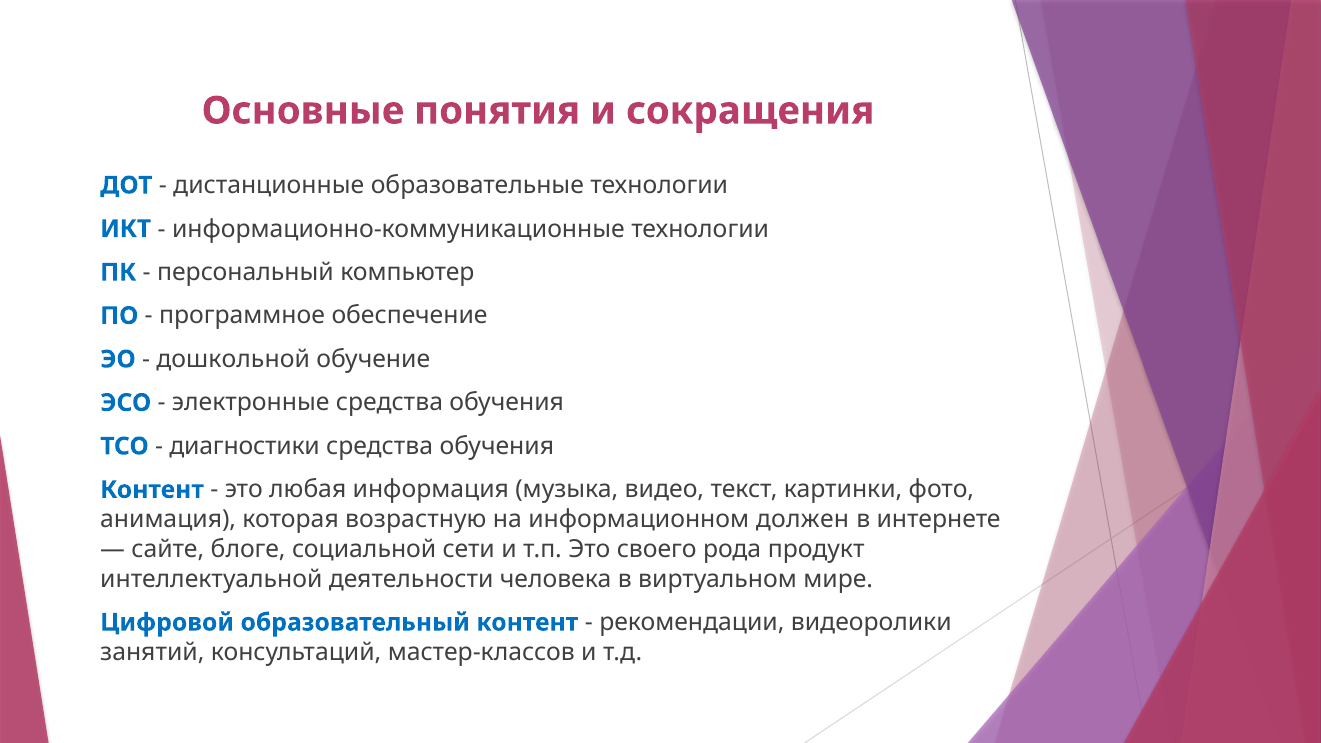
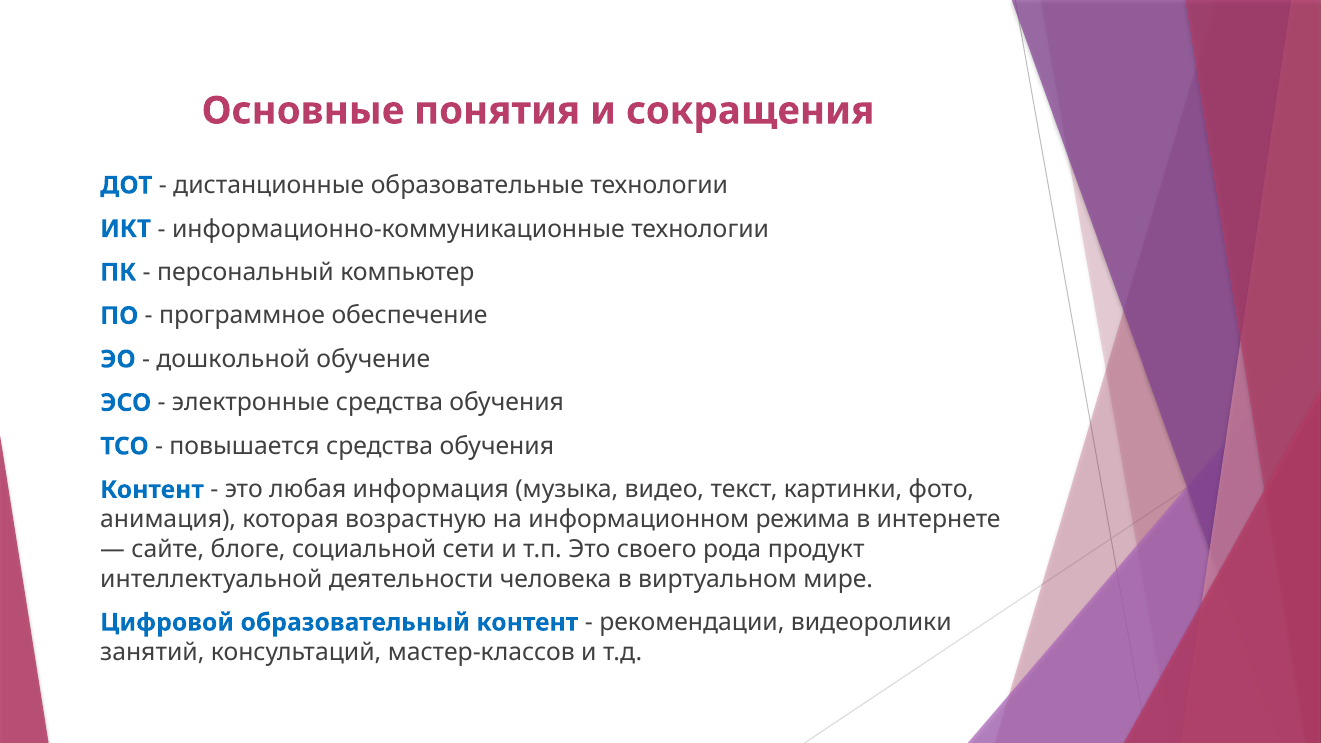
диагностики: диагностики -> повышается (245, 446)
должен: должен -> режима (803, 520)
